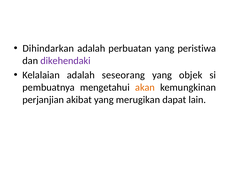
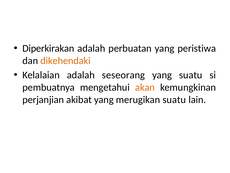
Dihindarkan: Dihindarkan -> Diperkirakan (48, 48)
dikehendaki colour: purple -> orange (65, 61)
yang objek: objek -> suatu (191, 75)
merugikan dapat: dapat -> suatu (174, 99)
